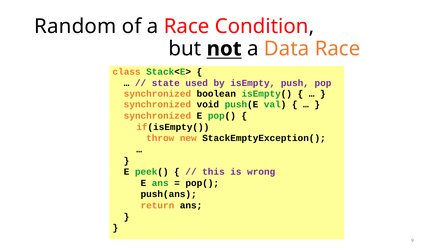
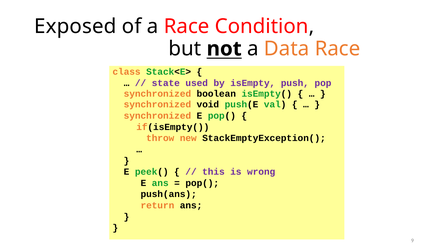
Random: Random -> Exposed (75, 27)
